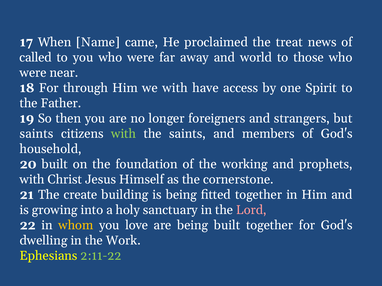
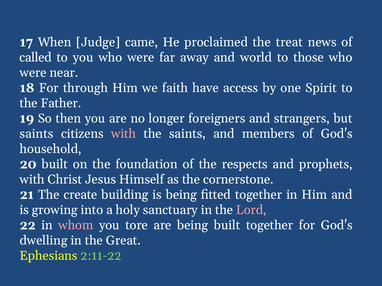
Name: Name -> Judge (98, 42)
we with: with -> faith (175, 88)
with colour: light green -> pink (124, 134)
working: working -> respects (245, 164)
whom colour: yellow -> pink (76, 226)
love: love -> tore (137, 226)
Work: Work -> Great (123, 241)
